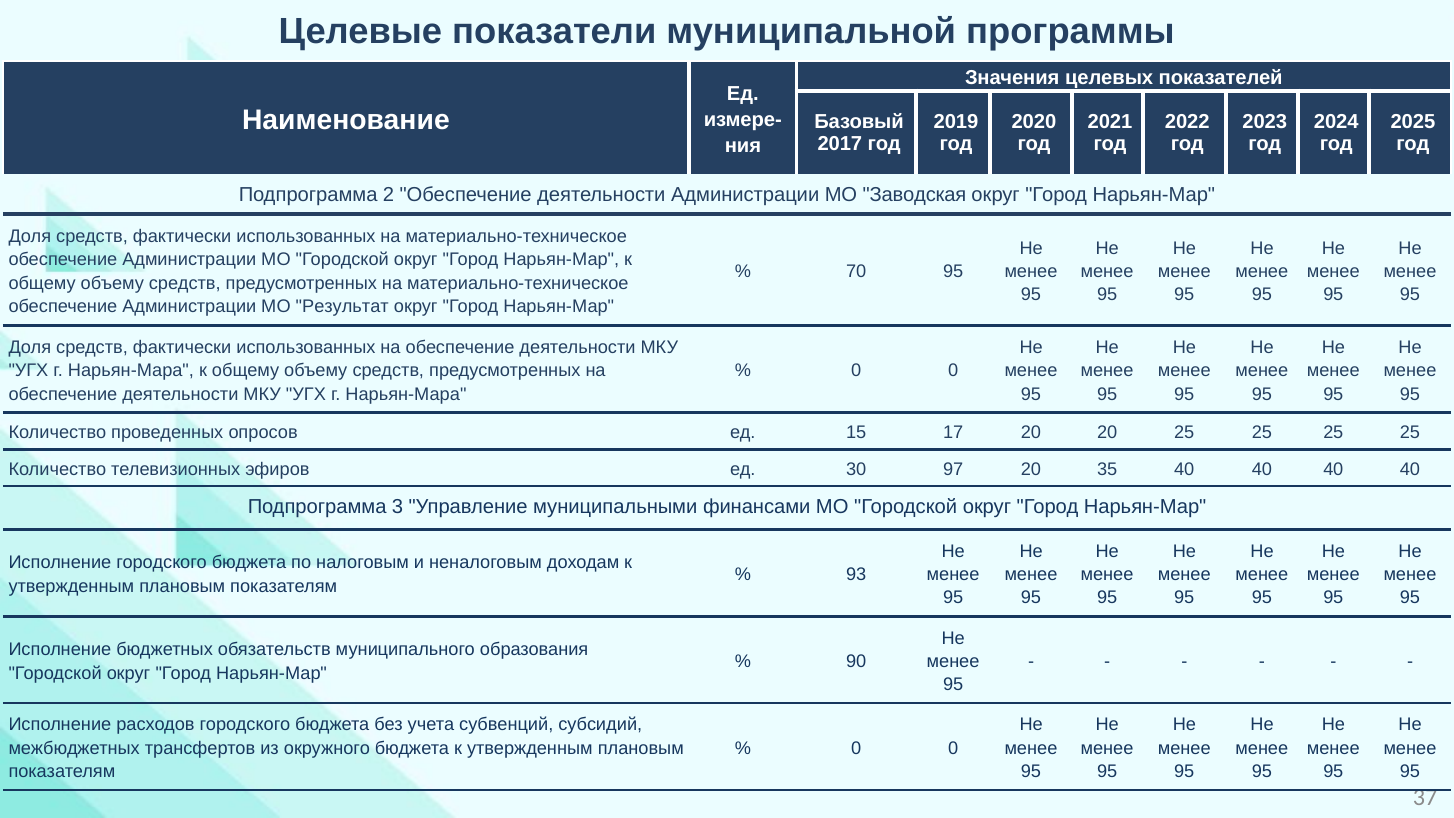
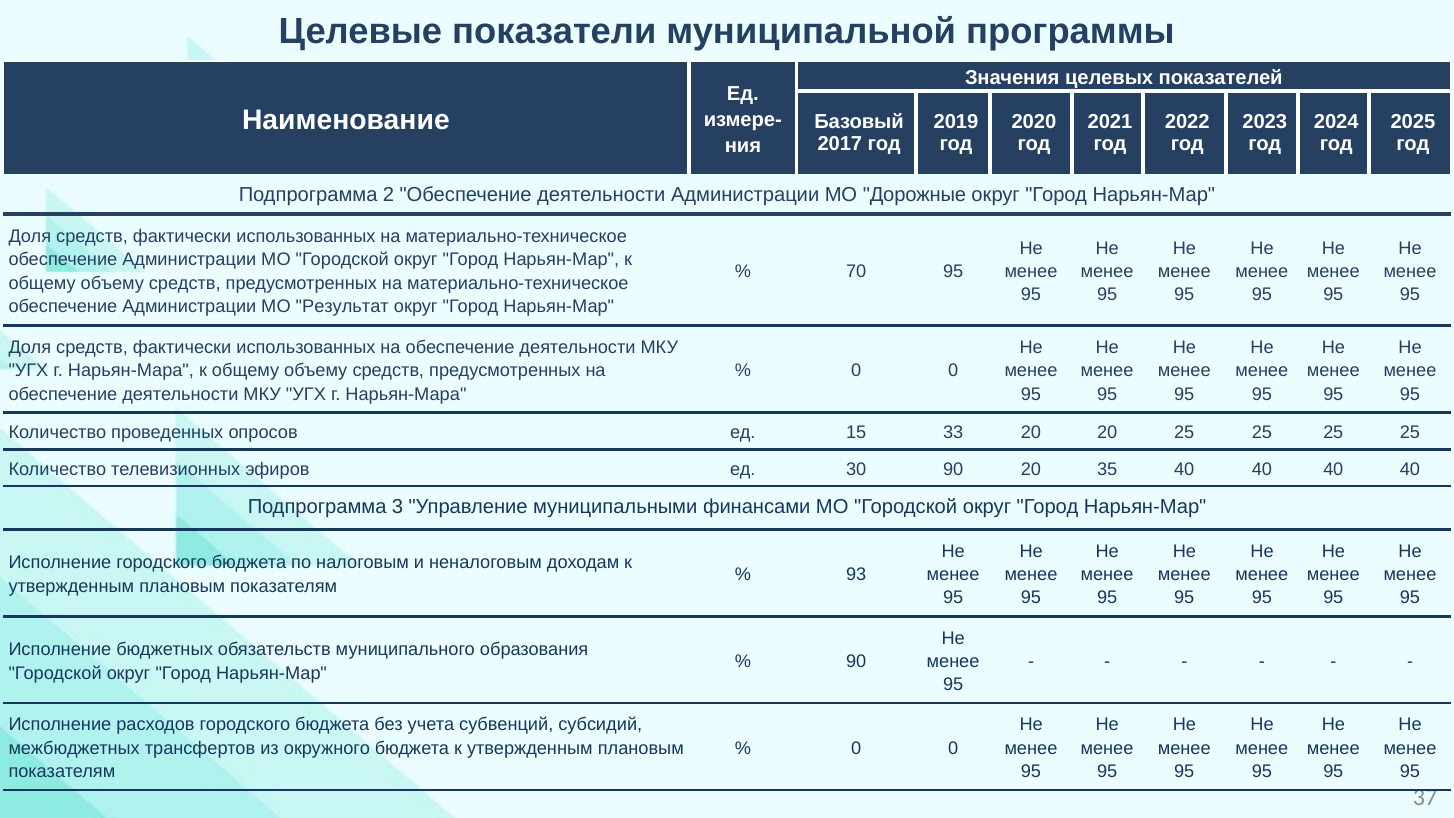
Заводская: Заводская -> Дорожные (914, 195)
17: 17 -> 33 (953, 433)
30 97: 97 -> 90 (953, 469)
